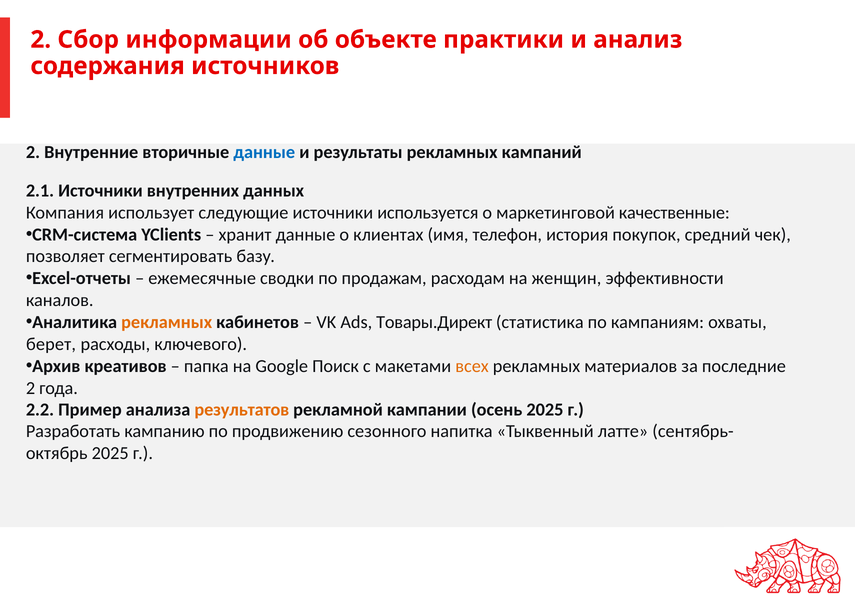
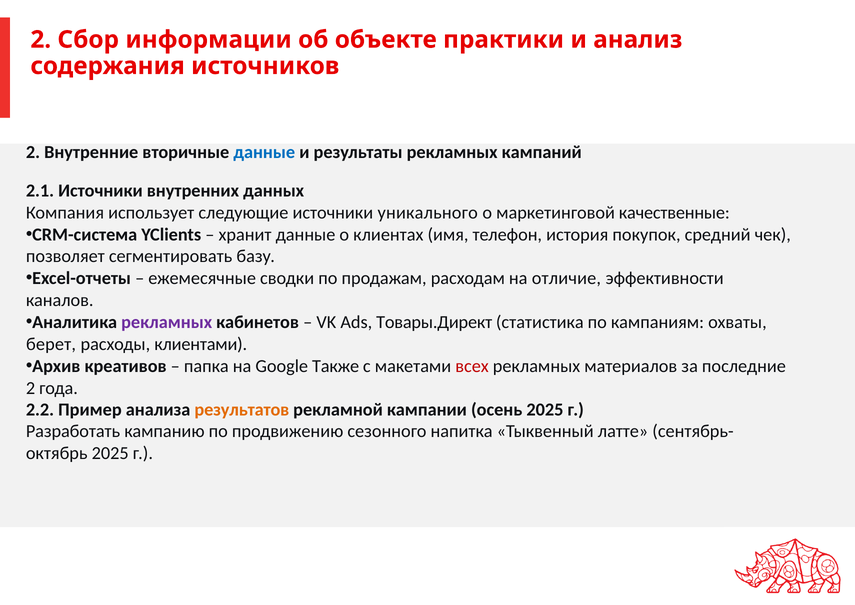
используется: используется -> уникального (428, 212)
женщин: женщин -> отличие (566, 278)
рекламных colour: orange -> purple (167, 322)
ключевого: ключевого -> клиентами (201, 344)
Поиск: Поиск -> Также (336, 366)
всех colour: orange -> red (472, 366)
